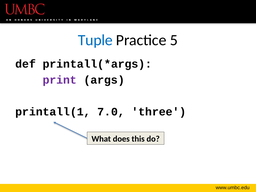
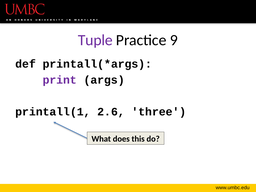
Tuple colour: blue -> purple (95, 40)
5: 5 -> 9 (174, 40)
7.0: 7.0 -> 2.6 (111, 112)
